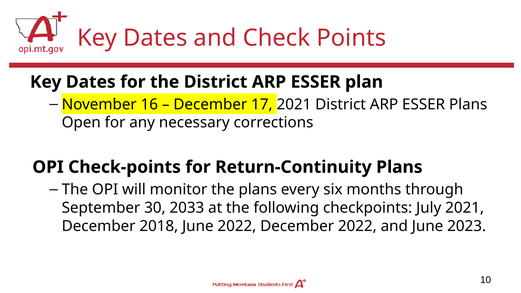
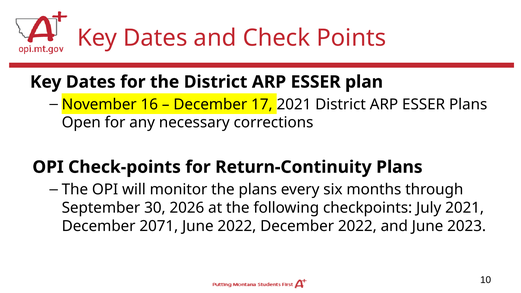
2033: 2033 -> 2026 (187, 208)
2018: 2018 -> 2071 (159, 226)
